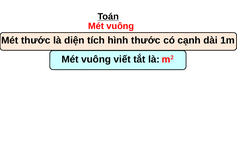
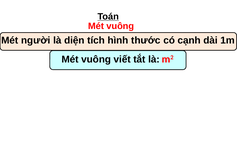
Mét thước: thước -> người (36, 40)
